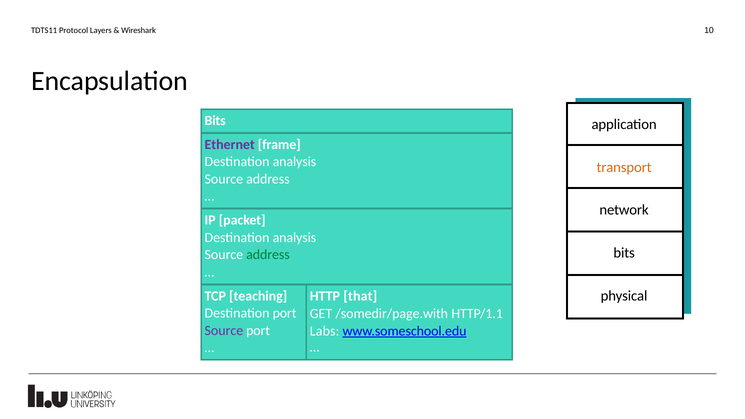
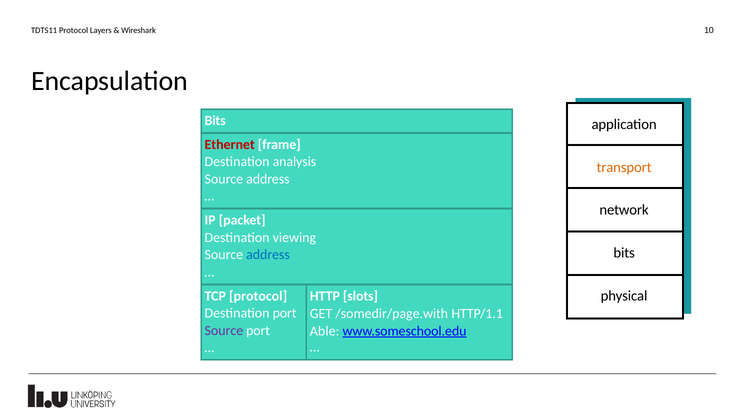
Ethernet colour: purple -> red (230, 145)
analysis: analysis -> viewing (294, 238)
address colour: green -> blue (268, 255)
TCP teaching: teaching -> protocol (258, 296)
that: that -> slots (360, 296)
Labs: Labs -> Able (325, 331)
